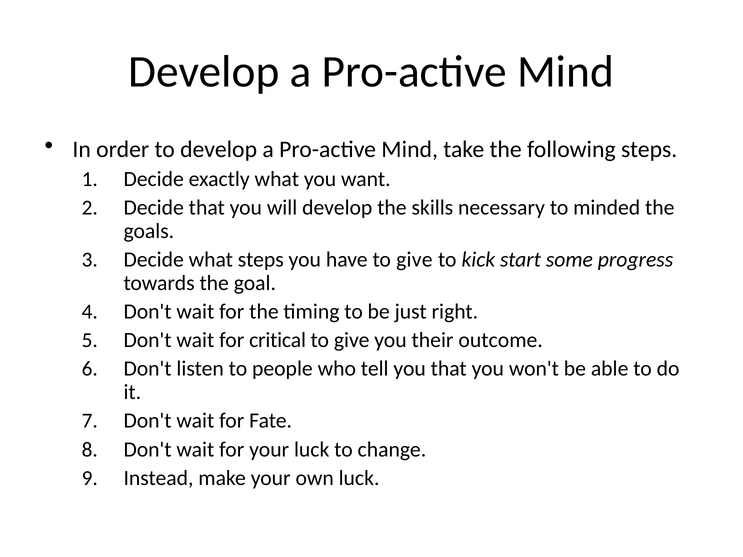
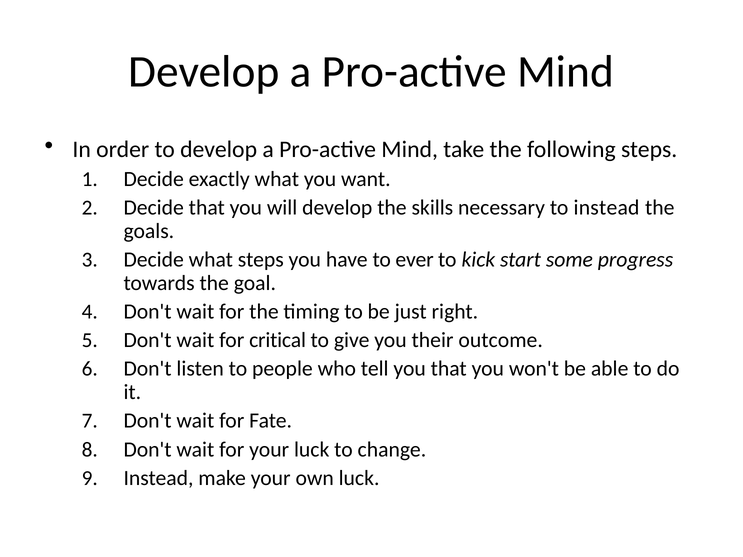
to minded: minded -> instead (607, 208)
have to give: give -> ever (415, 260)
